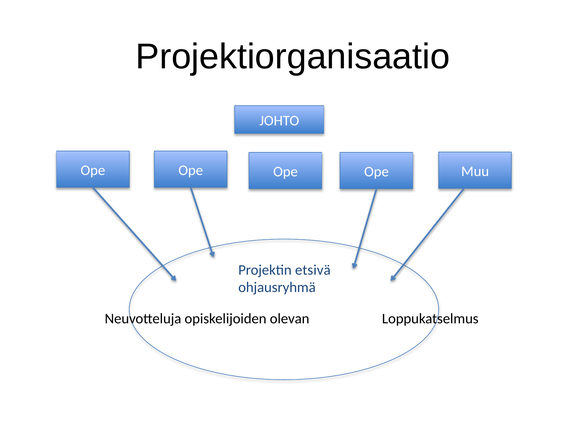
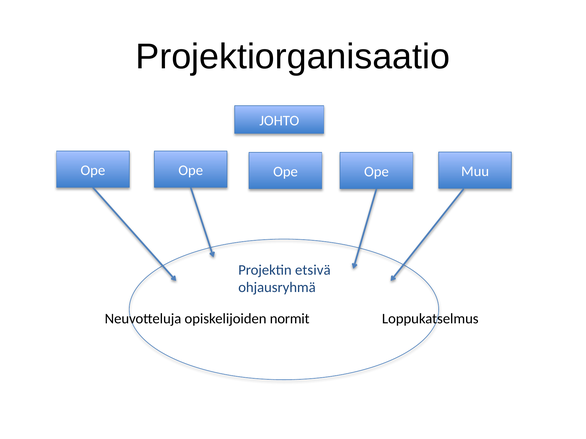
olevan: olevan -> normit (290, 319)
